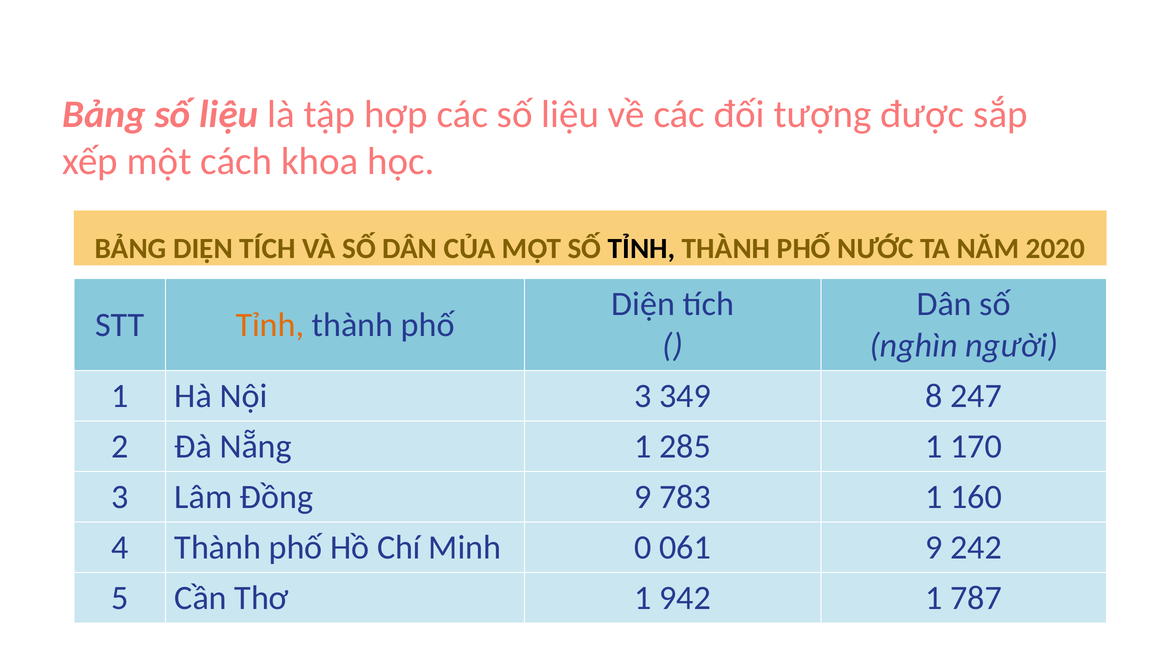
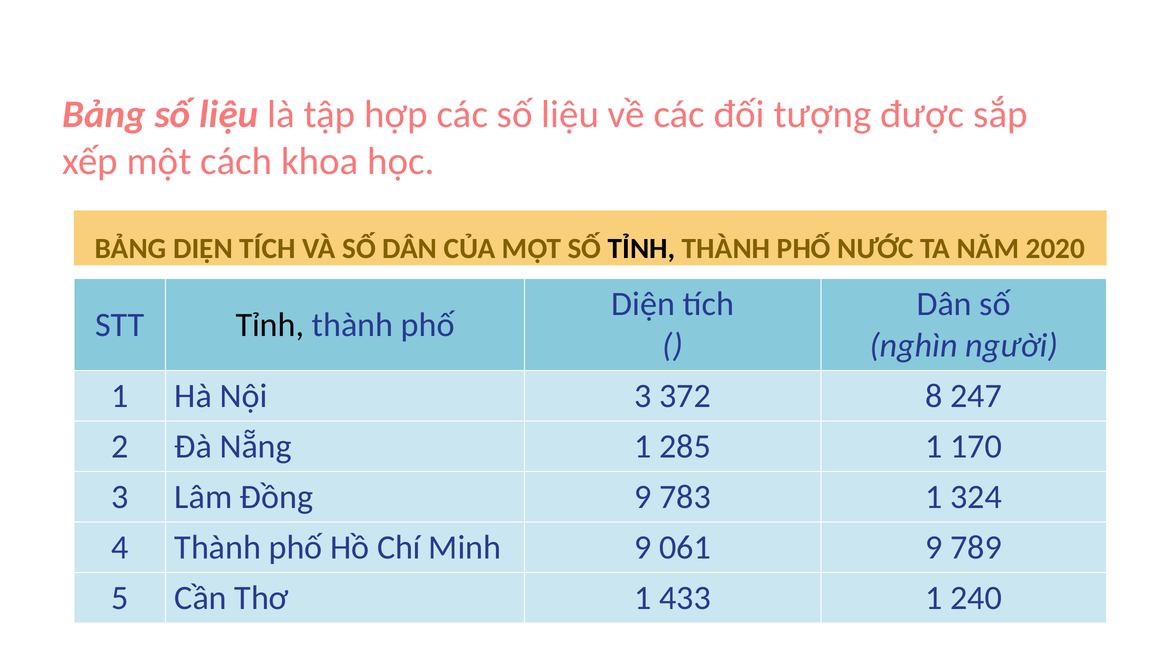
Tỉnh colour: orange -> black (270, 325)
349: 349 -> 372 (685, 396)
160: 160 -> 324 (976, 497)
Minh 0: 0 -> 9 (643, 548)
242: 242 -> 789 (976, 548)
942: 942 -> 433 (685, 598)
787: 787 -> 240 (976, 598)
